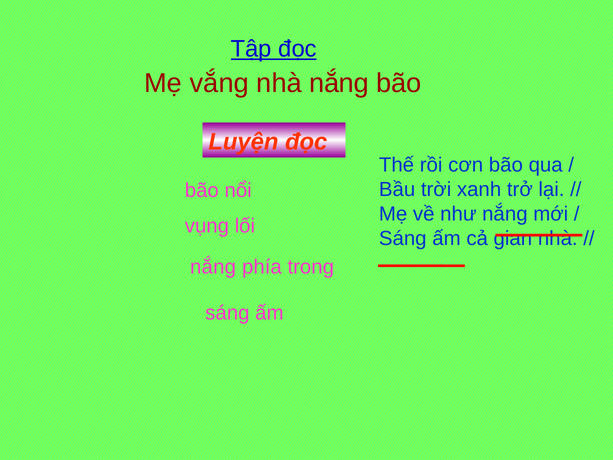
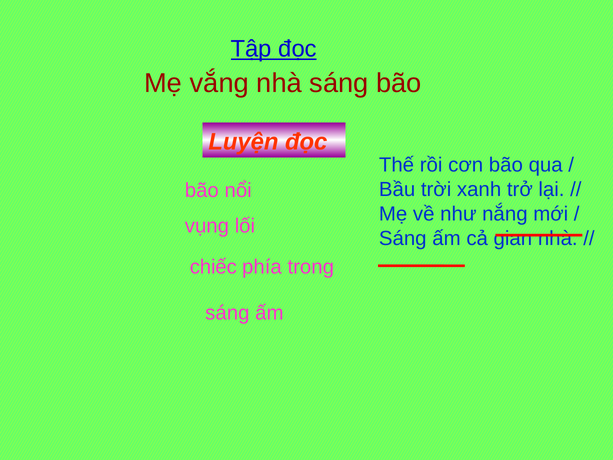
nhà nắng: nắng -> sáng (339, 83)
nắng: nắng -> chiếc (213, 267)
